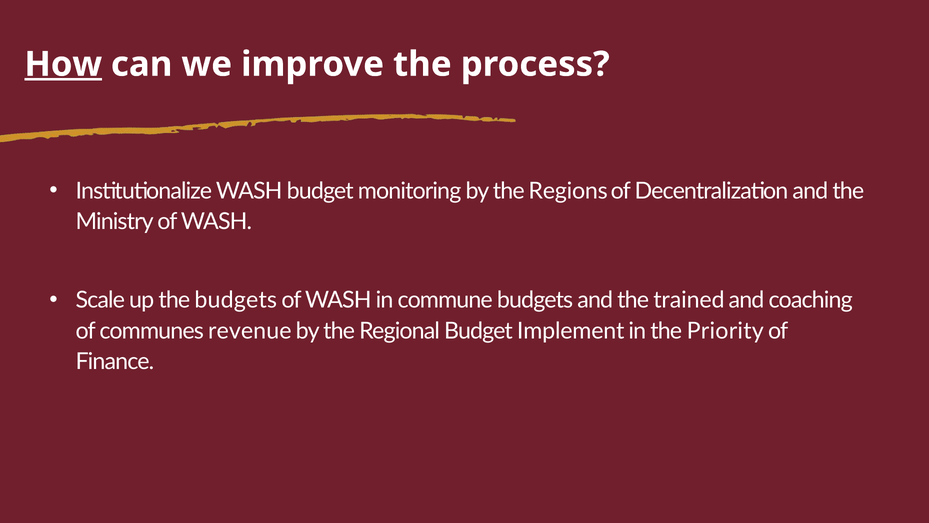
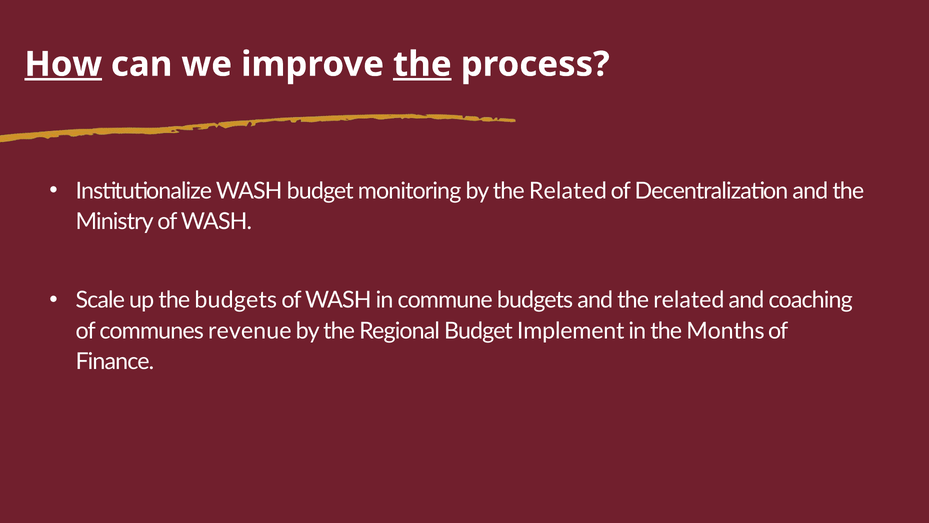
the underline: none -> present (422, 64)
by the Regions: Regions -> Related (568, 191)
and the trained: trained -> related (689, 300)
Priority: Priority -> Months (725, 331)
